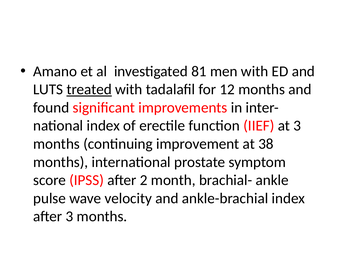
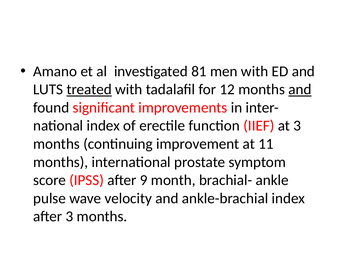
and underline: none -> present (300, 89)
38: 38 -> 11 (266, 144)
2: 2 -> 9 (144, 180)
